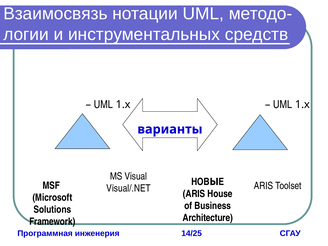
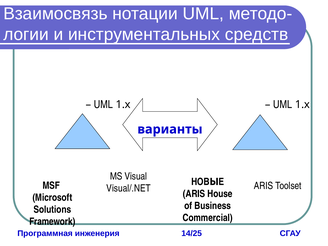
Architecture: Architecture -> Commercial (208, 218)
